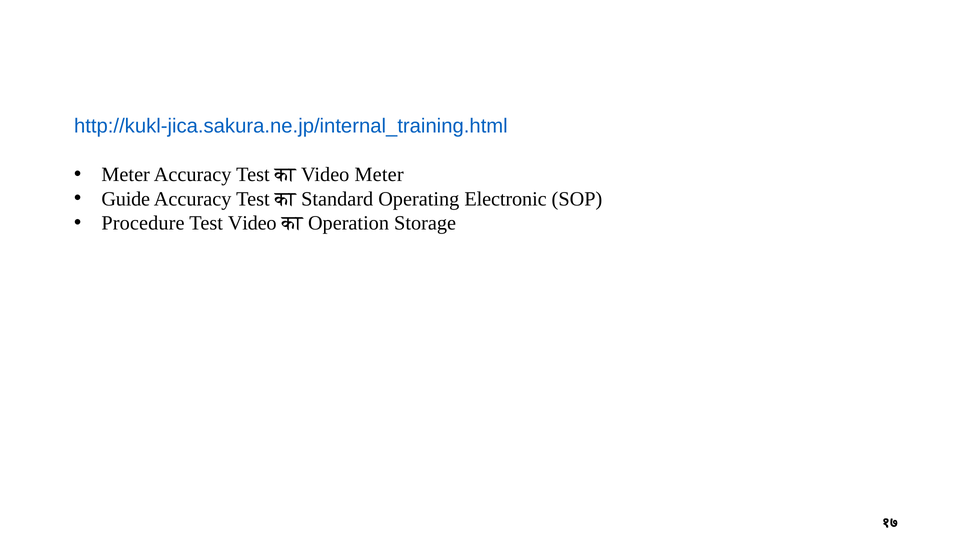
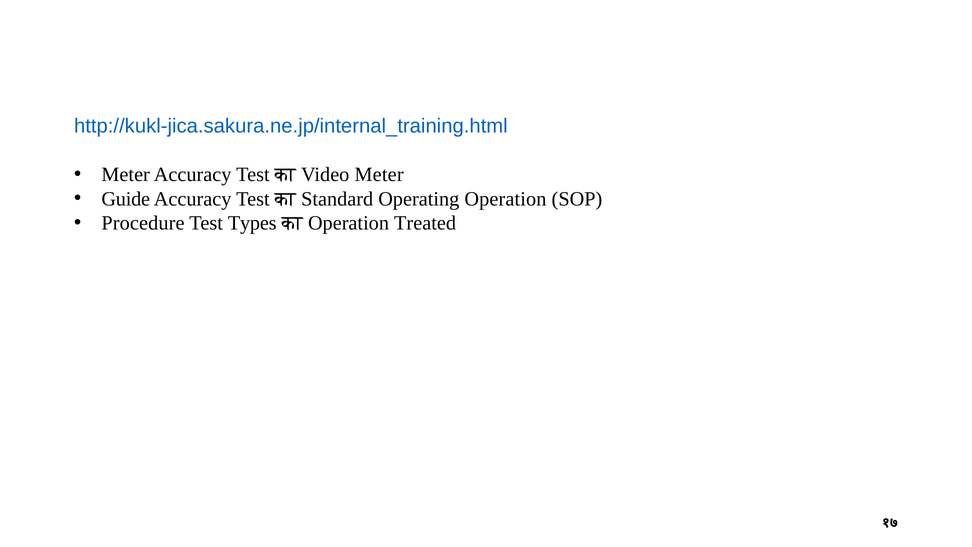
Operating Electronic: Electronic -> Operation (505, 199)
Test Video: Video -> Types (252, 223)
Storage: Storage -> Treated (425, 223)
